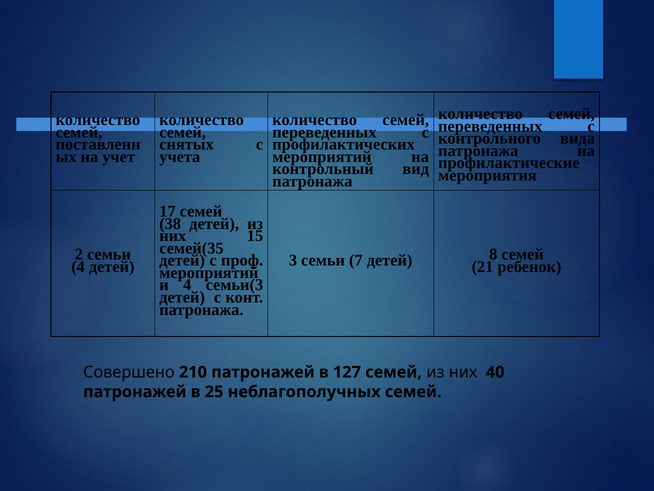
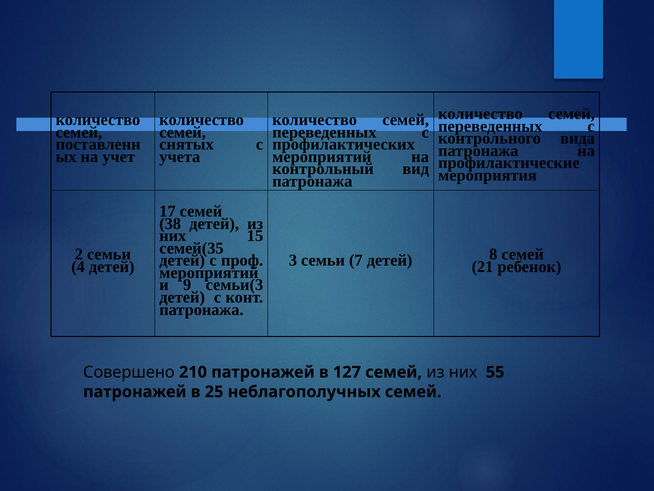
и 4: 4 -> 9 (187, 285)
40: 40 -> 55 (495, 372)
